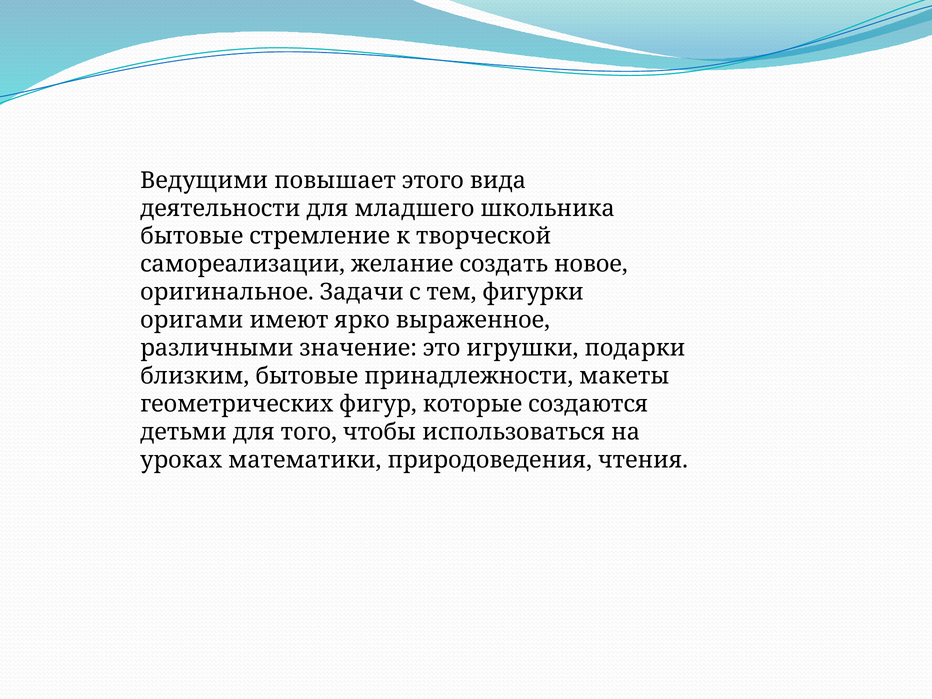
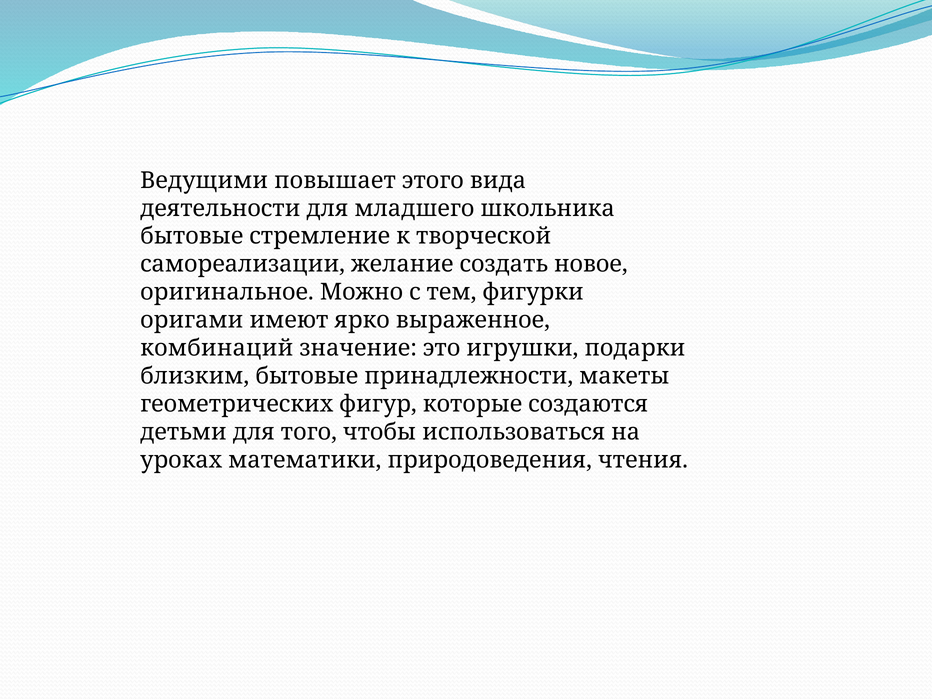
Задачи: Задачи -> Можно (362, 292)
различными: различными -> комбинаций (217, 348)
